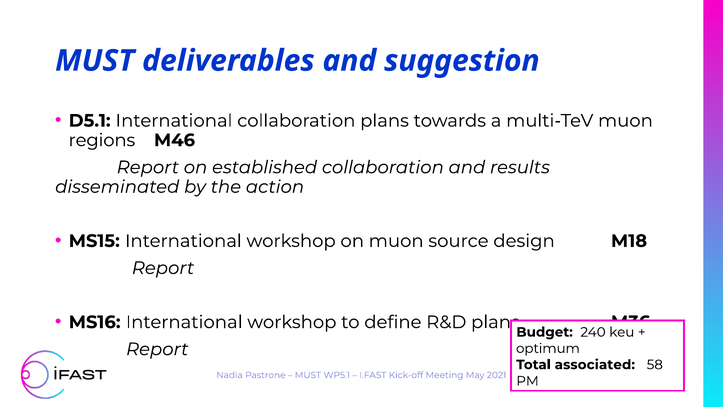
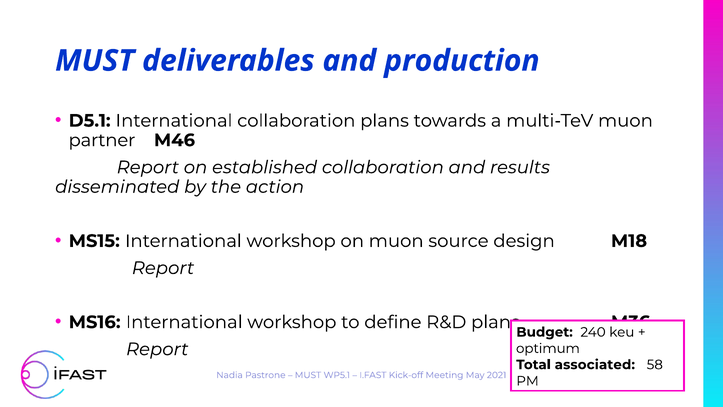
suggestion: suggestion -> production (462, 61)
regions: regions -> partner (102, 140)
